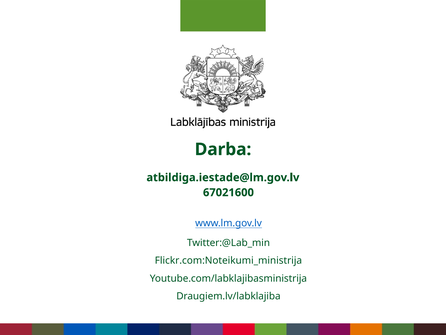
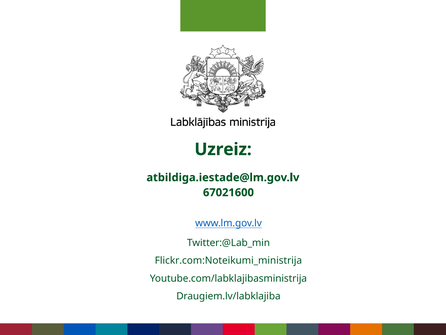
Darba: Darba -> Uzreiz (223, 149)
